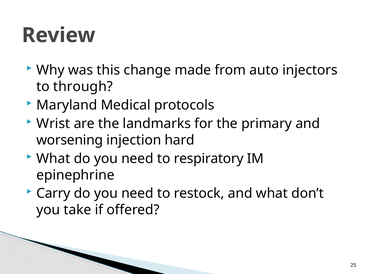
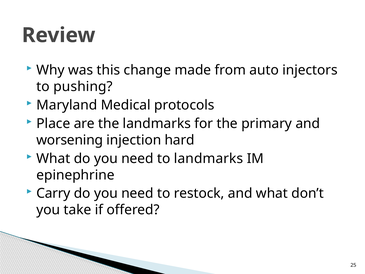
through: through -> pushing (83, 87)
Wrist: Wrist -> Place (53, 123)
to respiratory: respiratory -> landmarks (209, 158)
